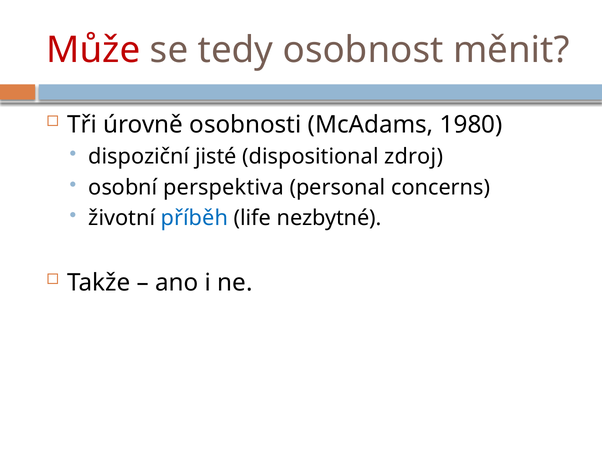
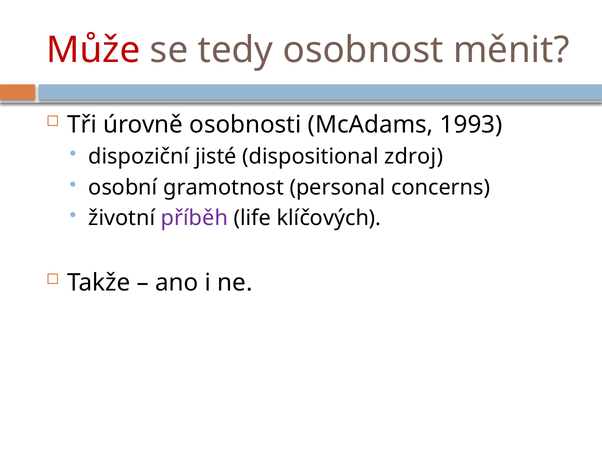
1980: 1980 -> 1993 (471, 125)
perspektiva: perspektiva -> gramotnost (224, 187)
příběh colour: blue -> purple (194, 218)
nezbytné: nezbytné -> klíčových (329, 218)
